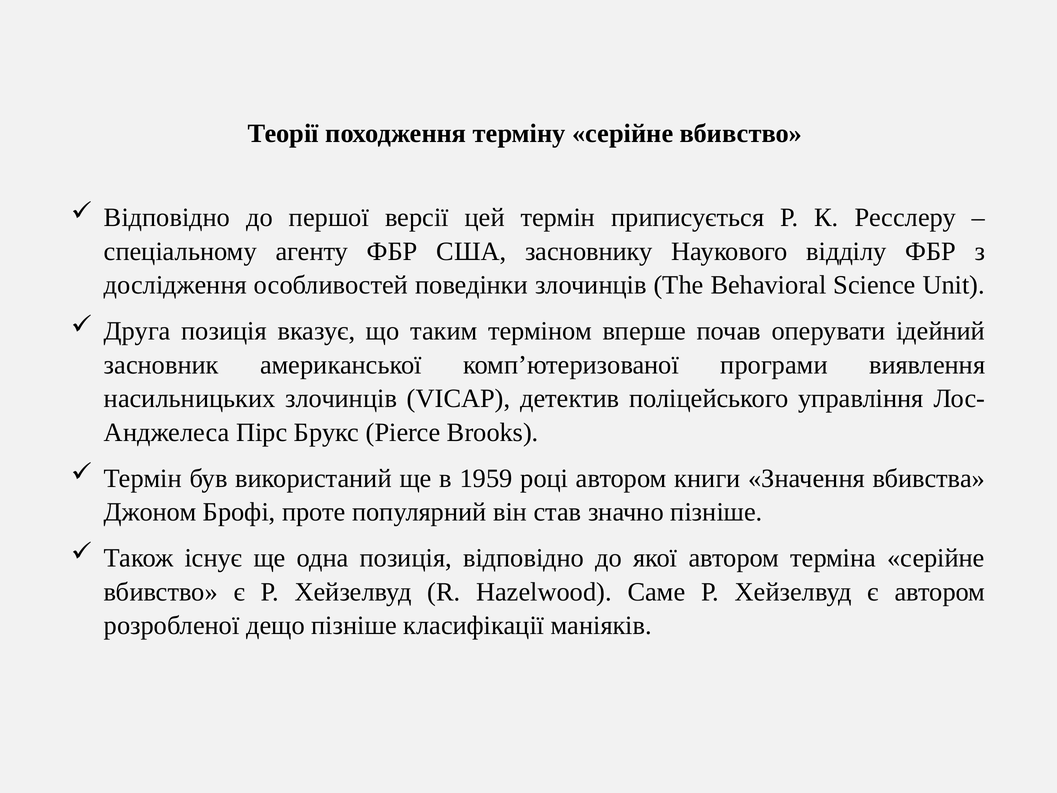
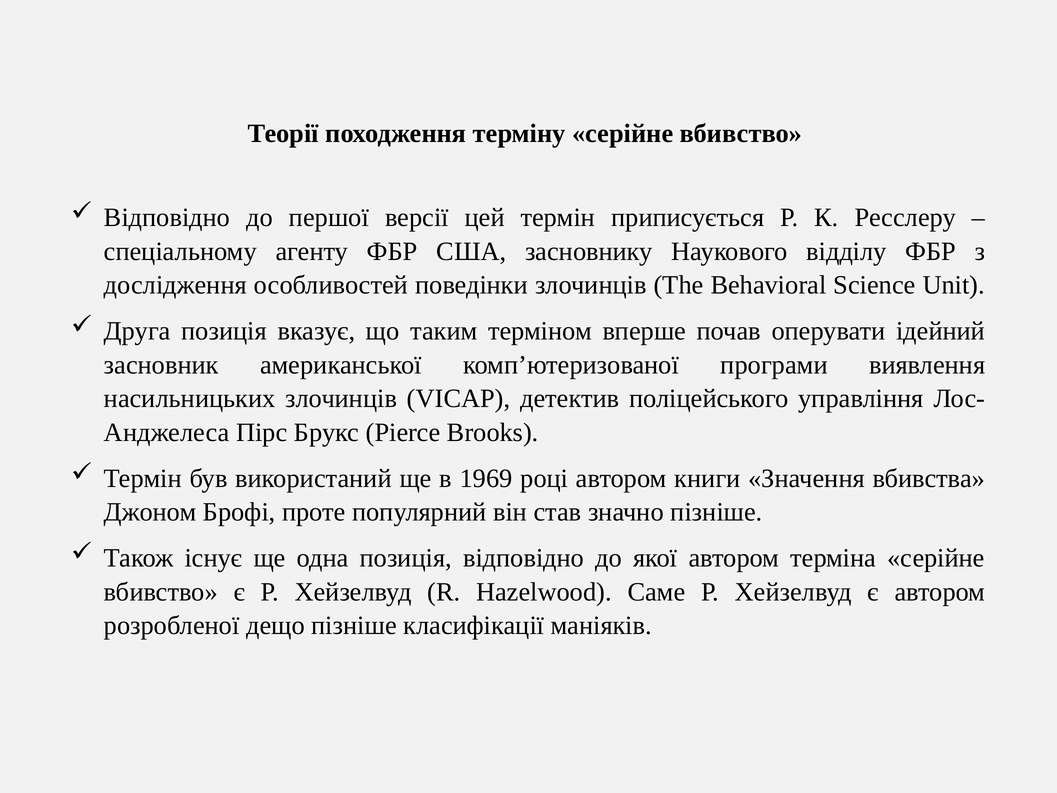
1959: 1959 -> 1969 (486, 478)
